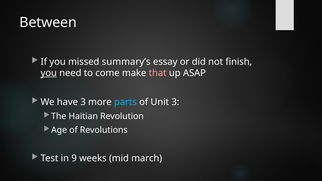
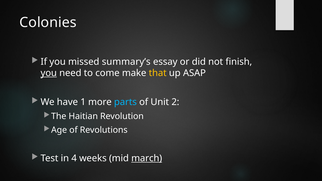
Between: Between -> Colonies (48, 23)
that colour: pink -> yellow (158, 73)
have 3: 3 -> 1 (83, 102)
Unit 3: 3 -> 2 (175, 102)
9: 9 -> 4 (74, 158)
march underline: none -> present (147, 158)
